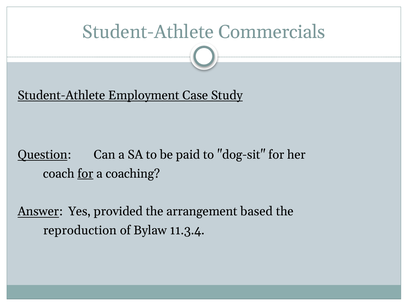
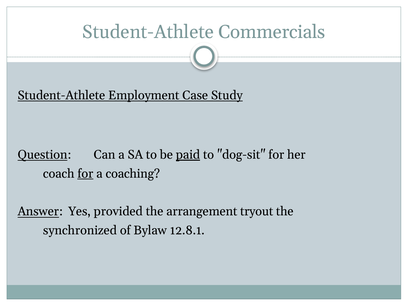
paid underline: none -> present (188, 155)
based: based -> tryout (257, 212)
reproduction: reproduction -> synchronized (80, 230)
11.3.4: 11.3.4 -> 12.8.1 (187, 230)
